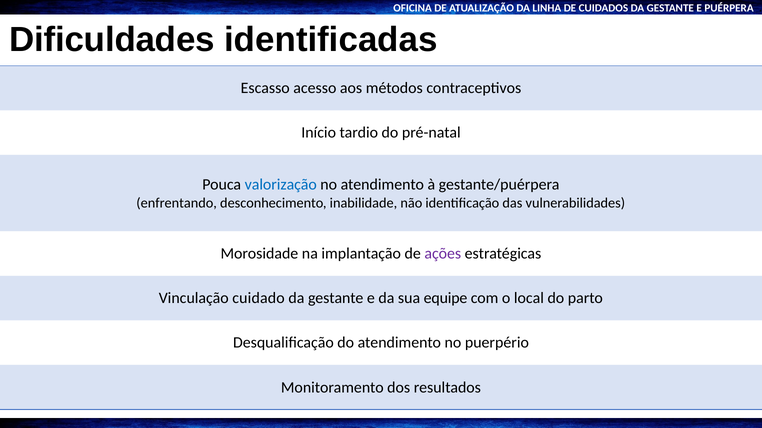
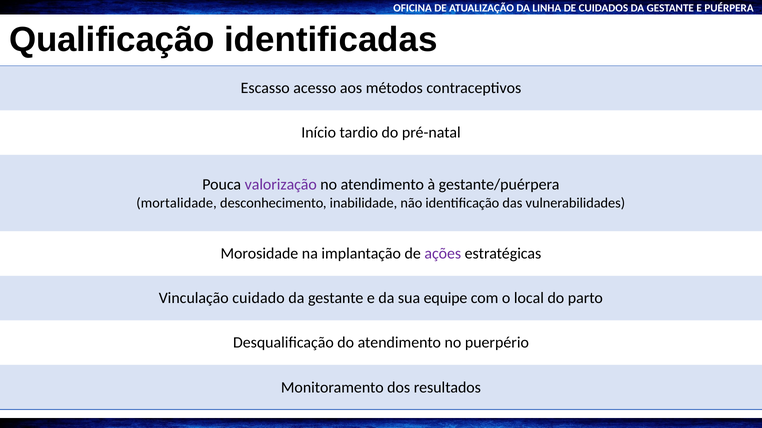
Dificuldades: Dificuldades -> Qualificação (112, 40)
valorização colour: blue -> purple (281, 185)
enfrentando: enfrentando -> mortalidade (177, 203)
